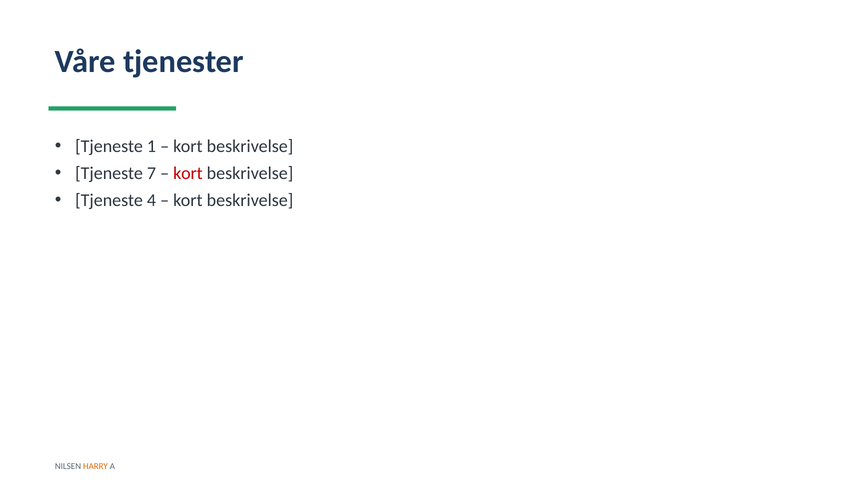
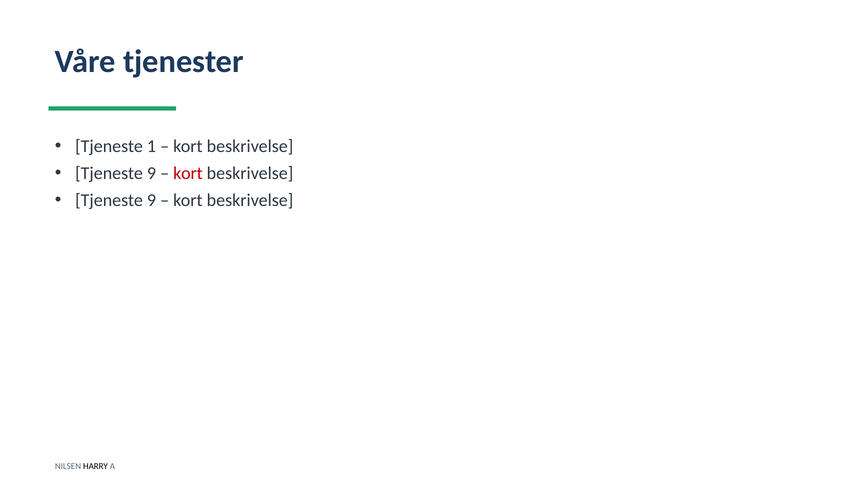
7: 7 -> 9 (151, 173)
4: 4 -> 9 (151, 200)
HARRY colour: orange -> black (95, 466)
